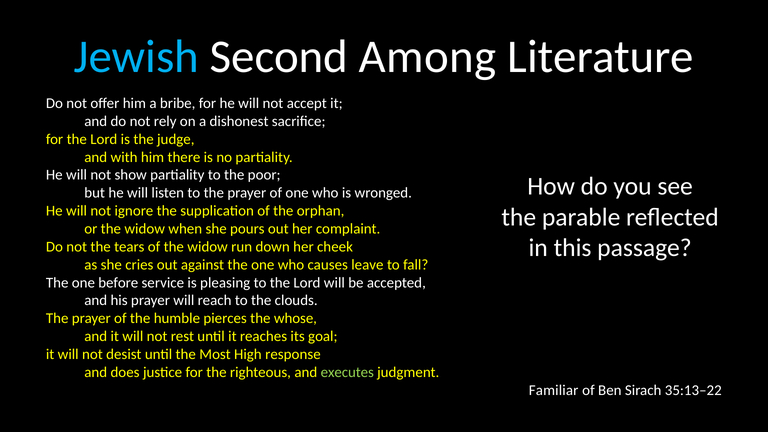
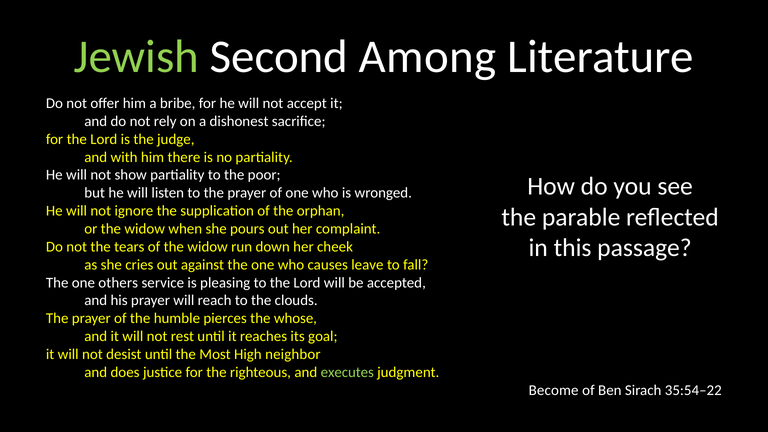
Jewish colour: light blue -> light green (136, 57)
before: before -> others (118, 283)
response: response -> neighbor (293, 354)
Familiar: Familiar -> Become (554, 390)
35:13–22: 35:13–22 -> 35:54–22 (693, 390)
